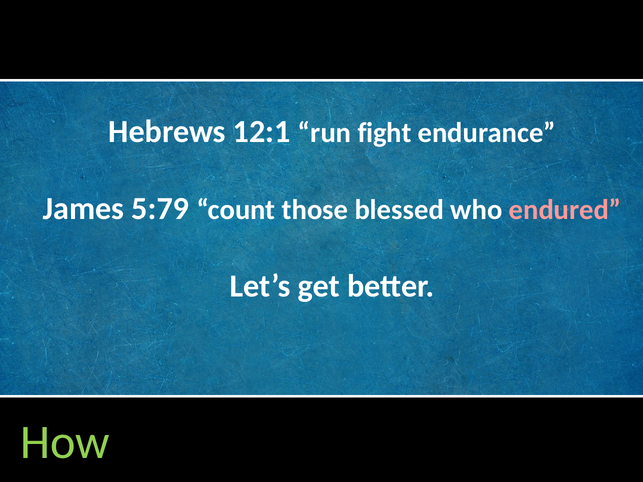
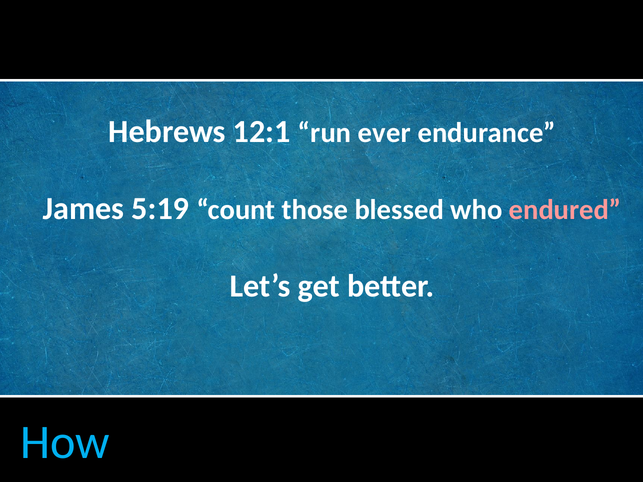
fight: fight -> ever (384, 133)
5:79: 5:79 -> 5:19 (160, 209)
How colour: light green -> light blue (65, 443)
